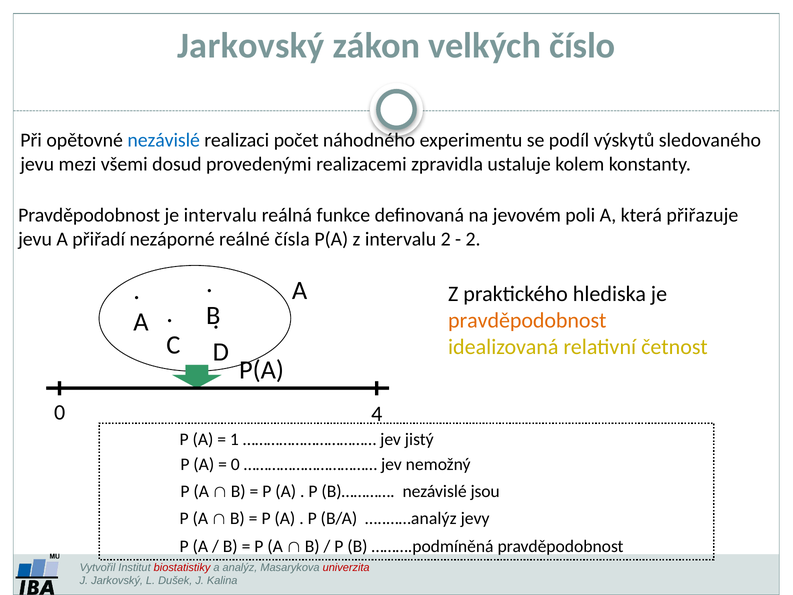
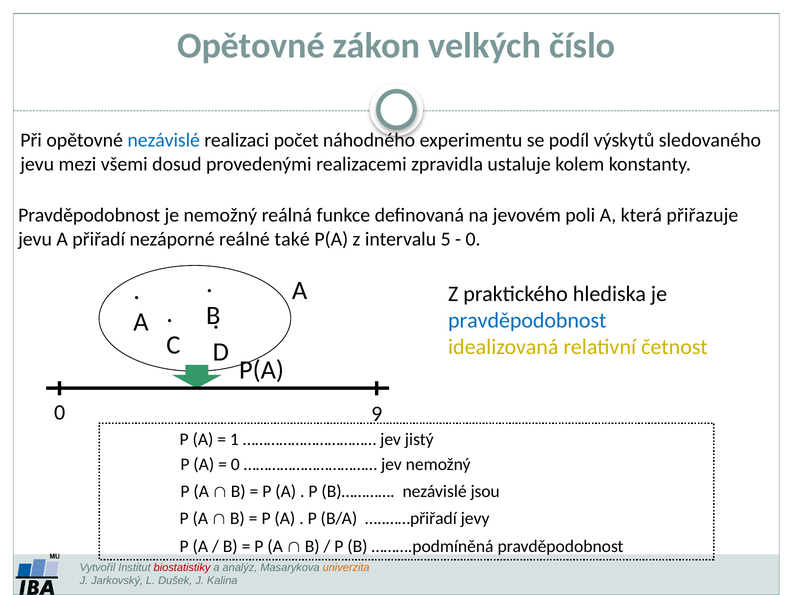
Jarkovský: Jarkovský -> Opětovné (251, 46)
je intervalu: intervalu -> nemožný (220, 215)
čísla: čísla -> také (292, 239)
intervalu 2: 2 -> 5 (446, 239)
2: 2 -> 0 (473, 239)
pravděpodobnost colour: orange -> blue (527, 320)
4: 4 -> 9 (377, 414)
…..……analýz: …..……analýz -> …..……přiřadí (411, 518)
univerzita colour: red -> orange (346, 567)
